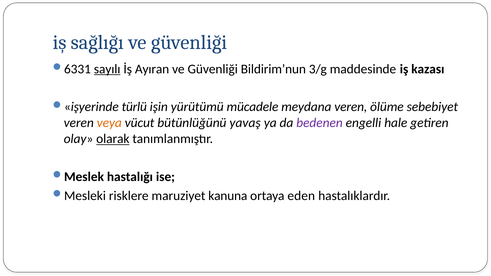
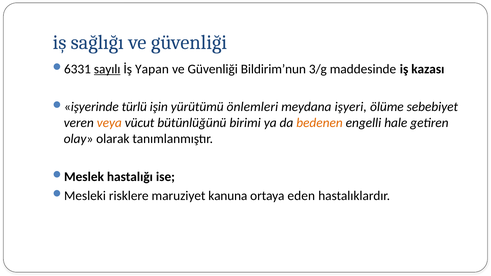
Ayıran: Ayıran -> Yapan (152, 69)
mücadele: mücadele -> önlemleri (252, 107)
meydana veren: veren -> işyeri (351, 107)
yavaş: yavaş -> birimi (245, 123)
bedenen colour: purple -> orange (319, 123)
olarak underline: present -> none (113, 139)
